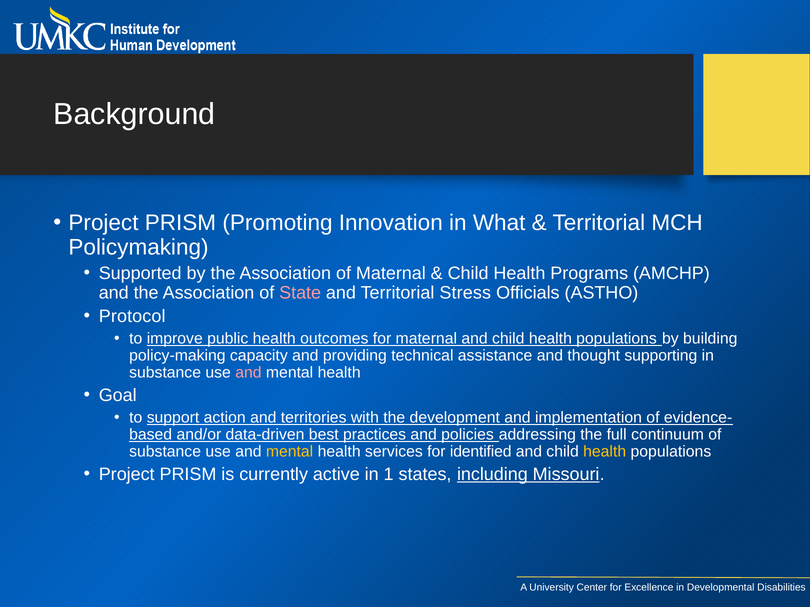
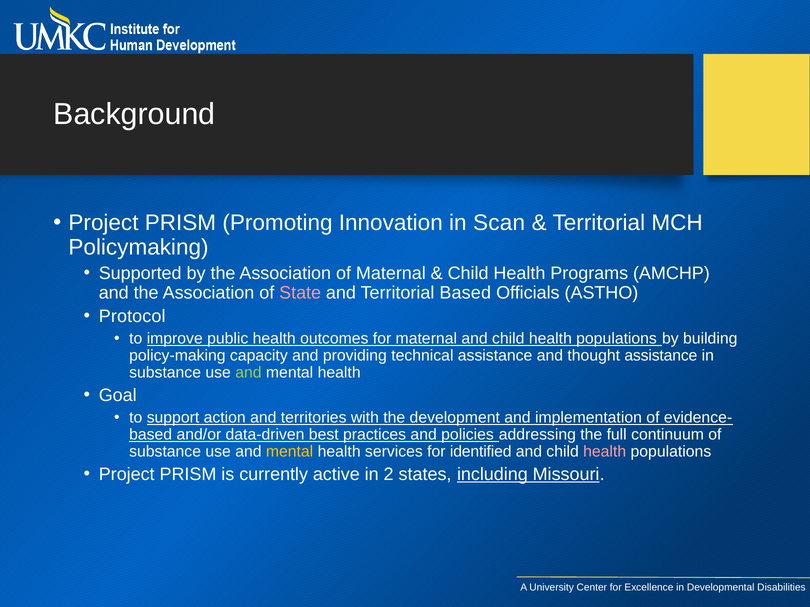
What: What -> Scan (499, 223)
Territorial Stress: Stress -> Based (465, 293)
thought supporting: supporting -> assistance (661, 356)
and colour: pink -> light green (248, 373)
health colour: yellow -> pink (605, 452)
1: 1 -> 2 (389, 474)
